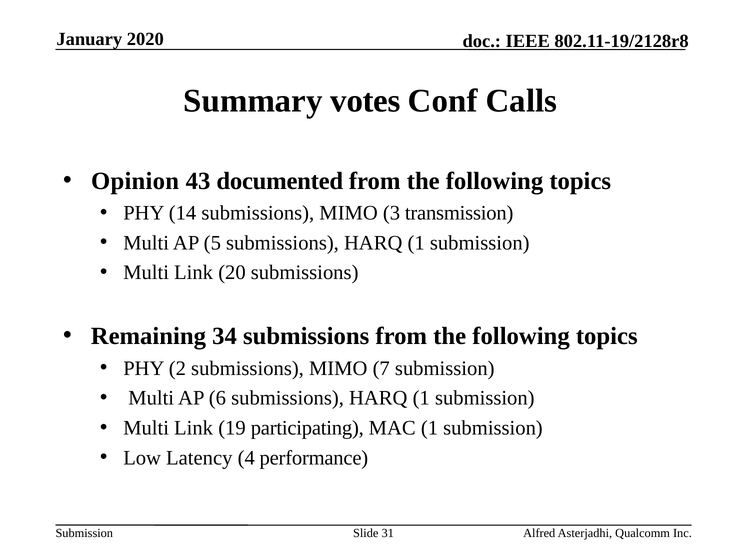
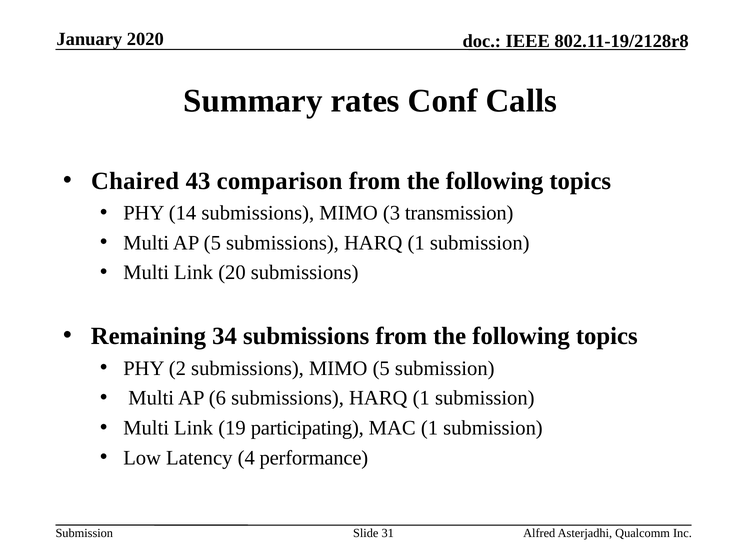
votes: votes -> rates (365, 101)
Opinion: Opinion -> Chaired (135, 181)
documented: documented -> comparison (280, 181)
MIMO 7: 7 -> 5 (381, 368)
